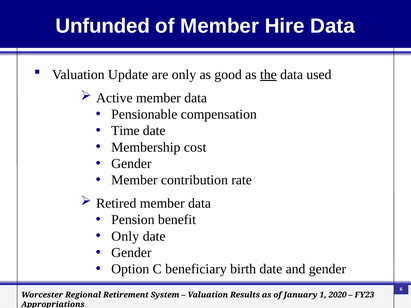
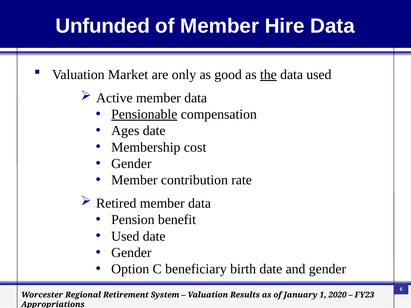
Update: Update -> Market (128, 75)
Pensionable underline: none -> present (144, 114)
Time: Time -> Ages (125, 131)
Only: Only -> Used (125, 236)
